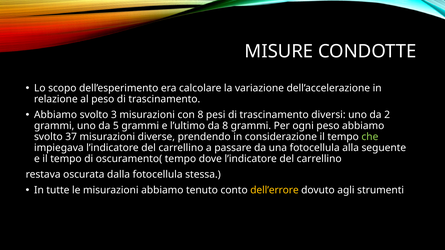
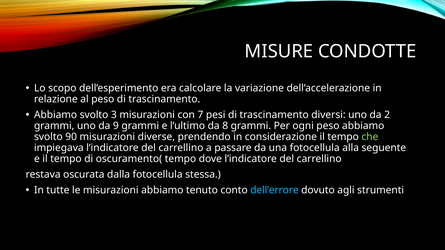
con 8: 8 -> 7 (200, 115)
5: 5 -> 9 (116, 126)
37: 37 -> 90 (71, 137)
dell’errore colour: yellow -> light blue (274, 190)
